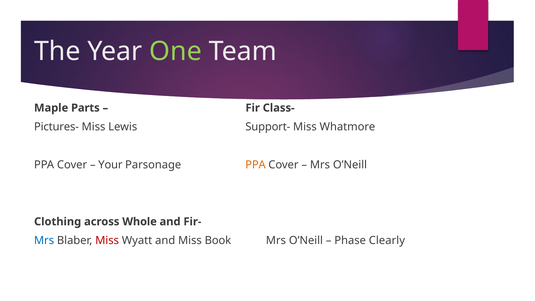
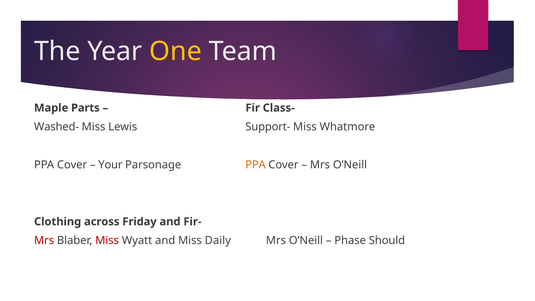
One colour: light green -> yellow (176, 51)
Pictures-: Pictures- -> Washed- (56, 127)
Whole: Whole -> Friday (140, 222)
Mrs colour: blue -> red (44, 241)
Book: Book -> Daily (218, 241)
Clearly: Clearly -> Should (387, 241)
